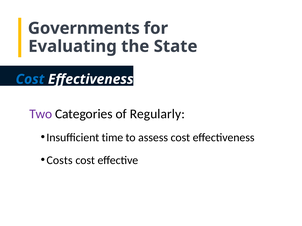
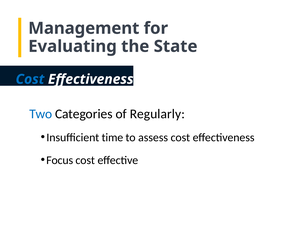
Governments: Governments -> Management (84, 28)
Two colour: purple -> blue (41, 114)
Costs: Costs -> Focus (60, 161)
